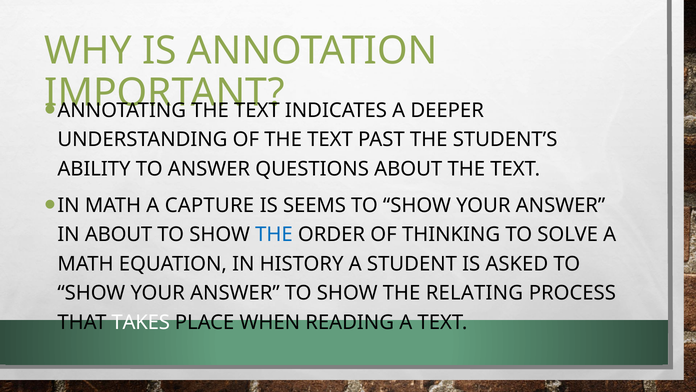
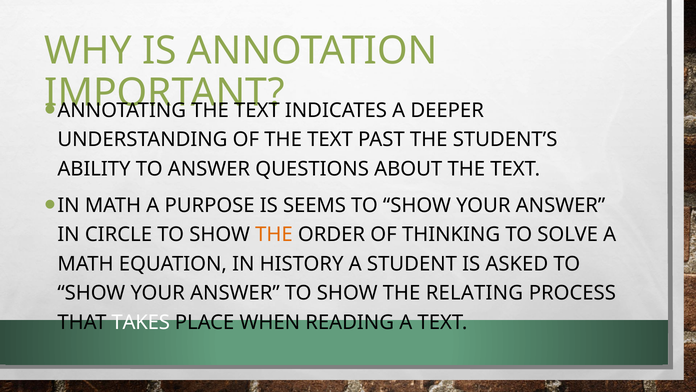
CAPTURE: CAPTURE -> PURPOSE (210, 205)
IN ABOUT: ABOUT -> CIRCLE (118, 234)
THE colour: blue -> orange (274, 234)
